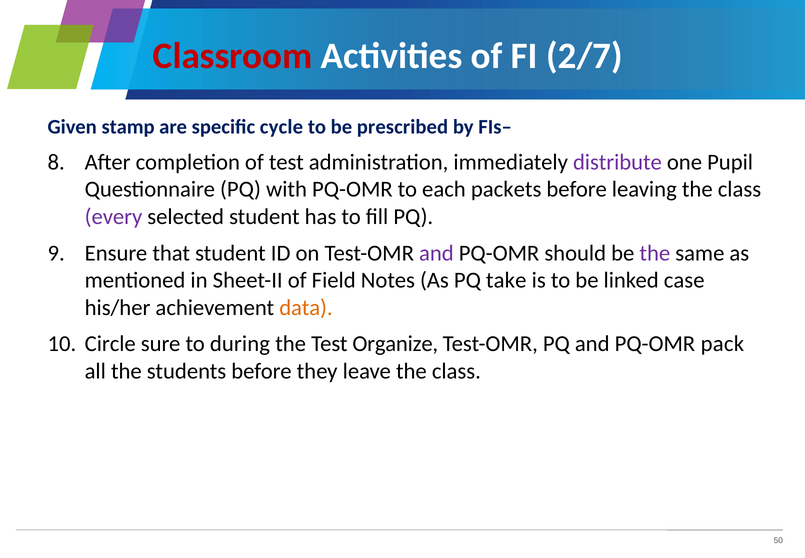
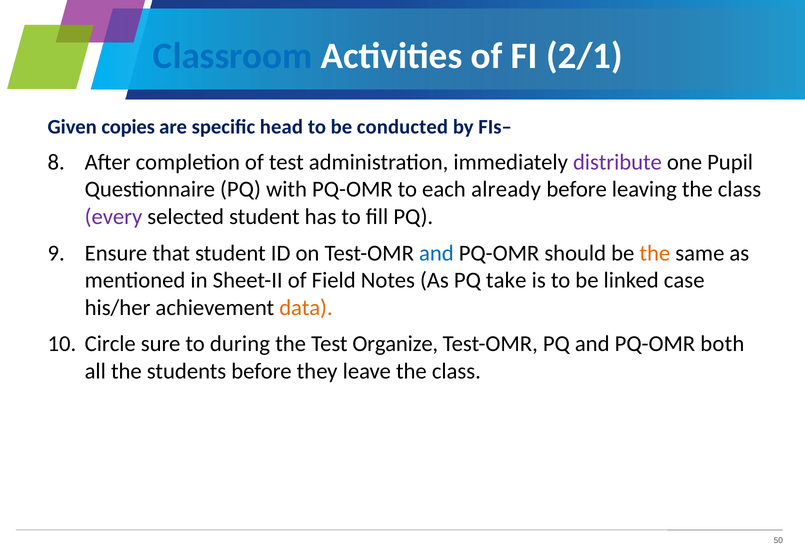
Classroom colour: red -> blue (233, 56)
2/7: 2/7 -> 2/1 (584, 56)
stamp: stamp -> copies (128, 127)
cycle: cycle -> head (281, 127)
prescribed: prescribed -> conducted (402, 127)
packets: packets -> already (506, 189)
and colour: purple -> blue (436, 253)
the colour: purple -> orange (655, 253)
pack: pack -> both (722, 344)
